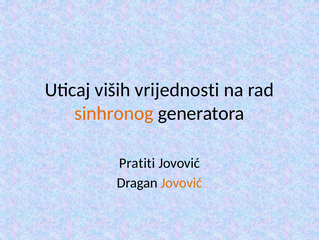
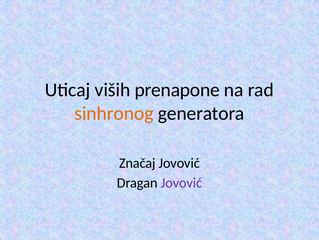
vrijednosti: vrijednosti -> prenapone (177, 90)
Pratiti: Pratiti -> Značaj (137, 163)
Jovović colour: orange -> purple (181, 182)
